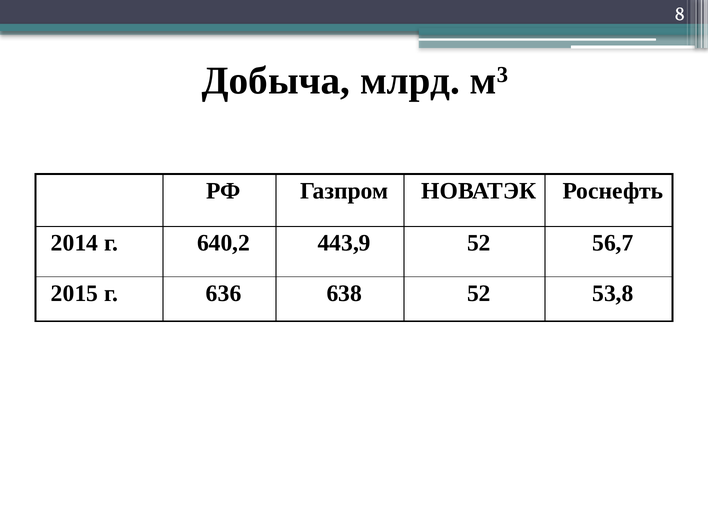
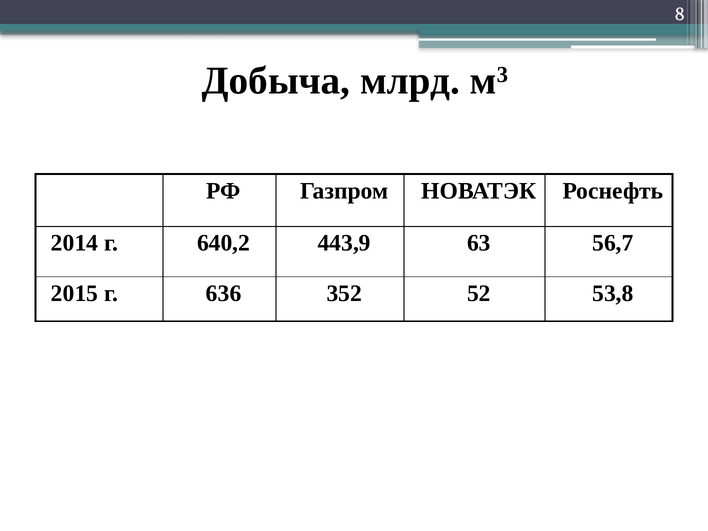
443,9 52: 52 -> 63 (479, 243)
638: 638 -> 352 (344, 293)
